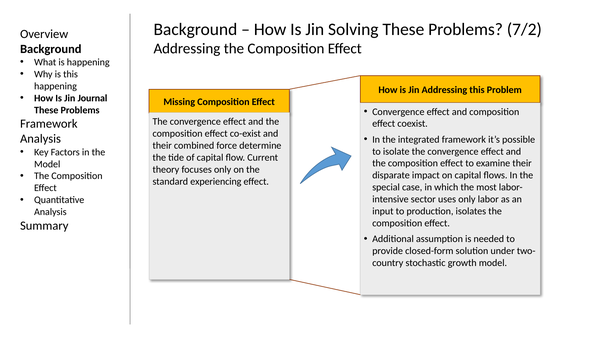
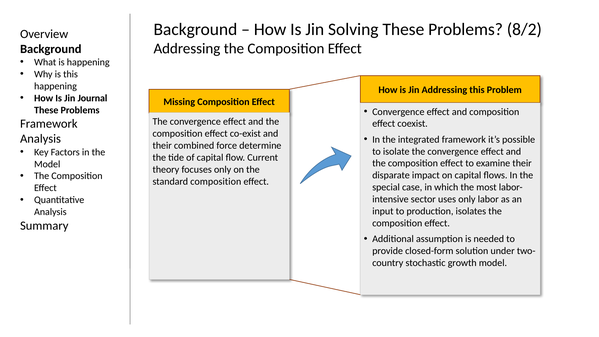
7/2: 7/2 -> 8/2 (524, 29)
standard experiencing: experiencing -> composition (216, 181)
